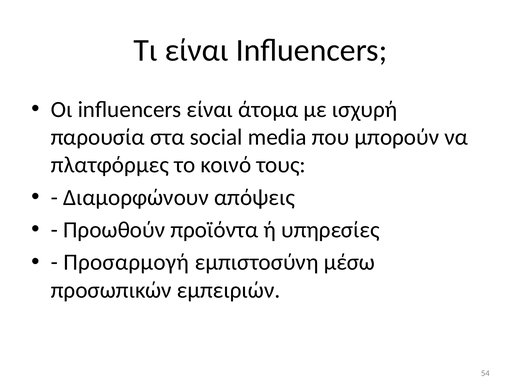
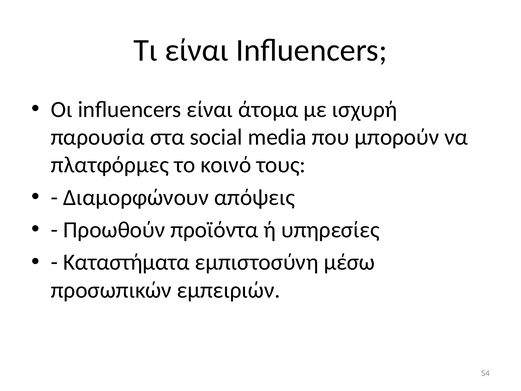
Προσαρμογή: Προσαρμογή -> Καταστήματα (126, 262)
